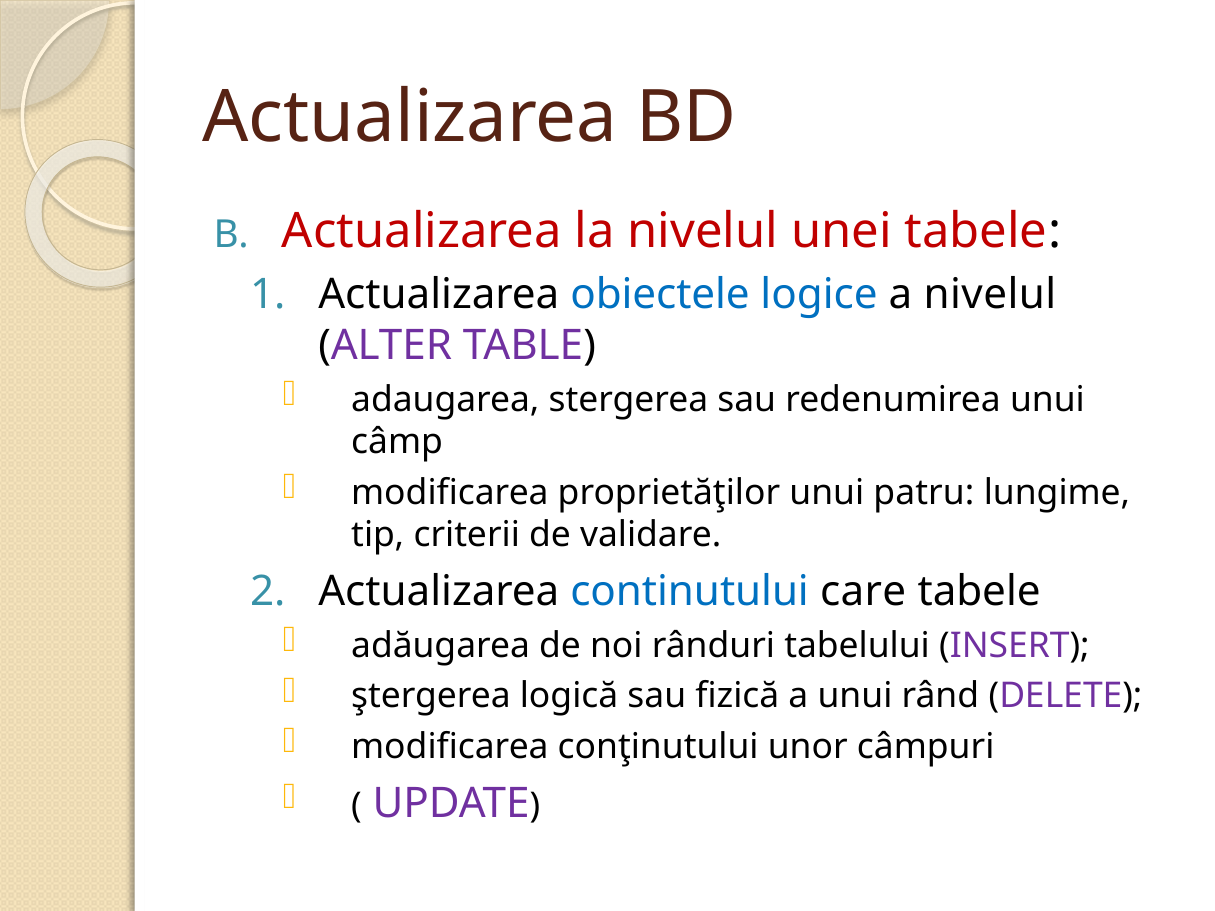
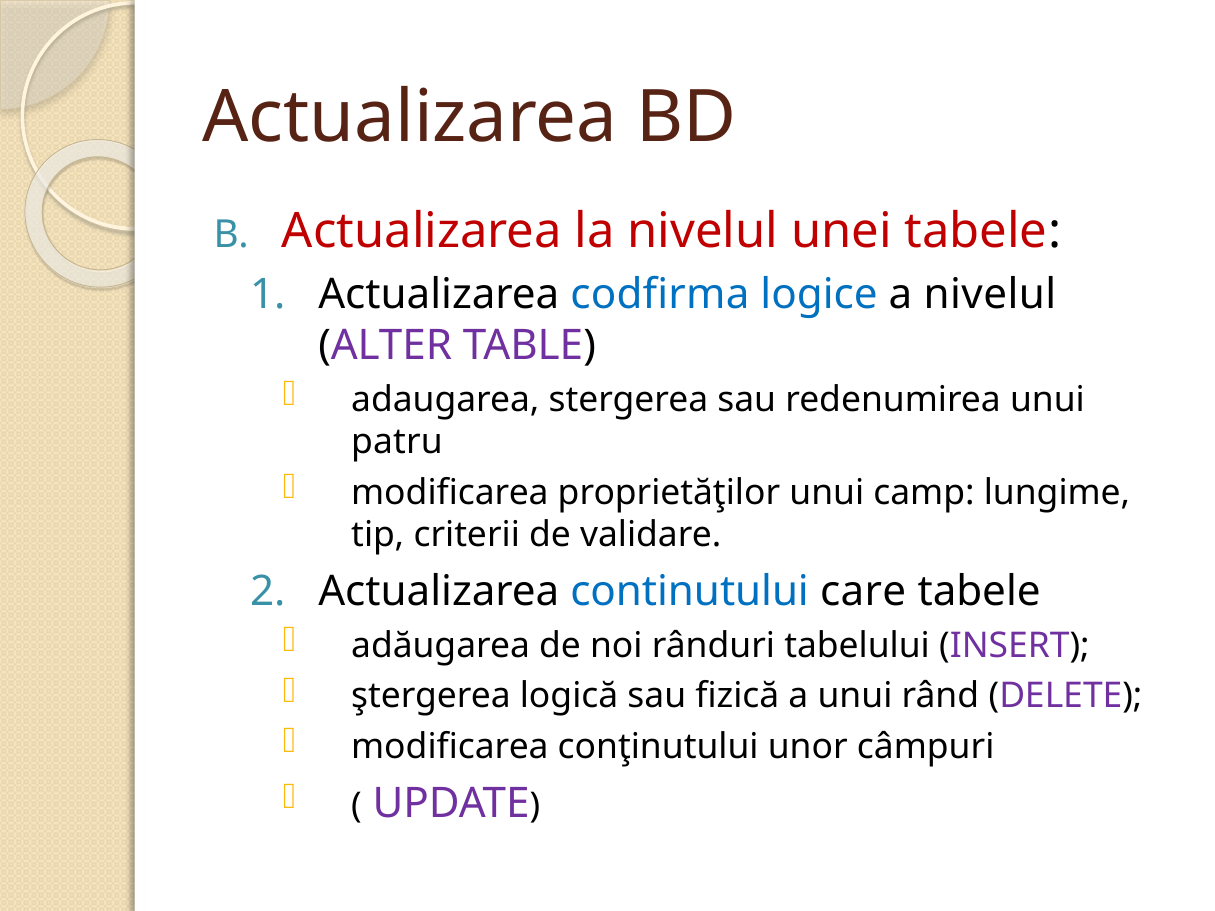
obiectele: obiectele -> codfirma (660, 295)
câmp: câmp -> patru (397, 442)
patru: patru -> camp (924, 493)
